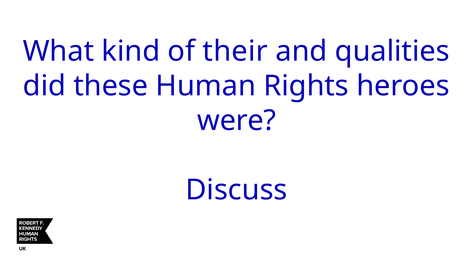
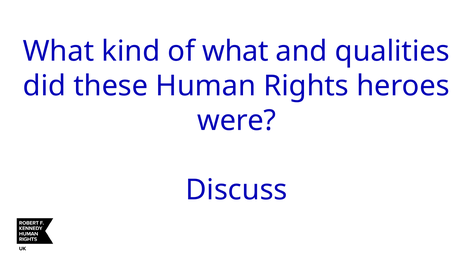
of their: their -> what (235, 51)
